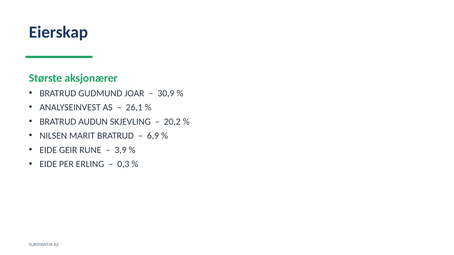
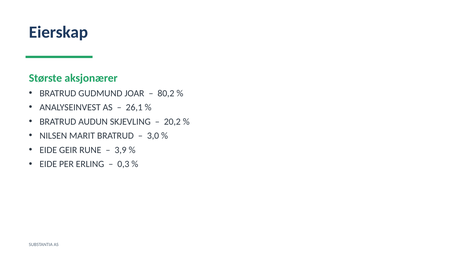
30,9: 30,9 -> 80,2 (166, 93)
6,9: 6,9 -> 3,0 (153, 136)
